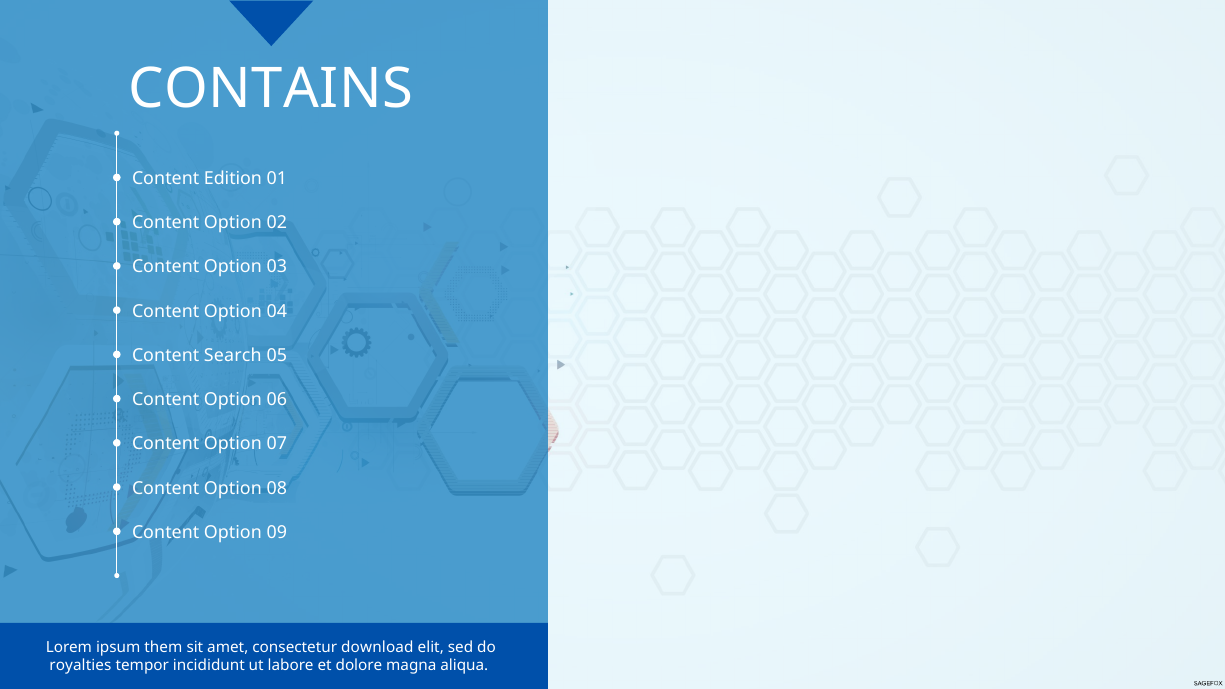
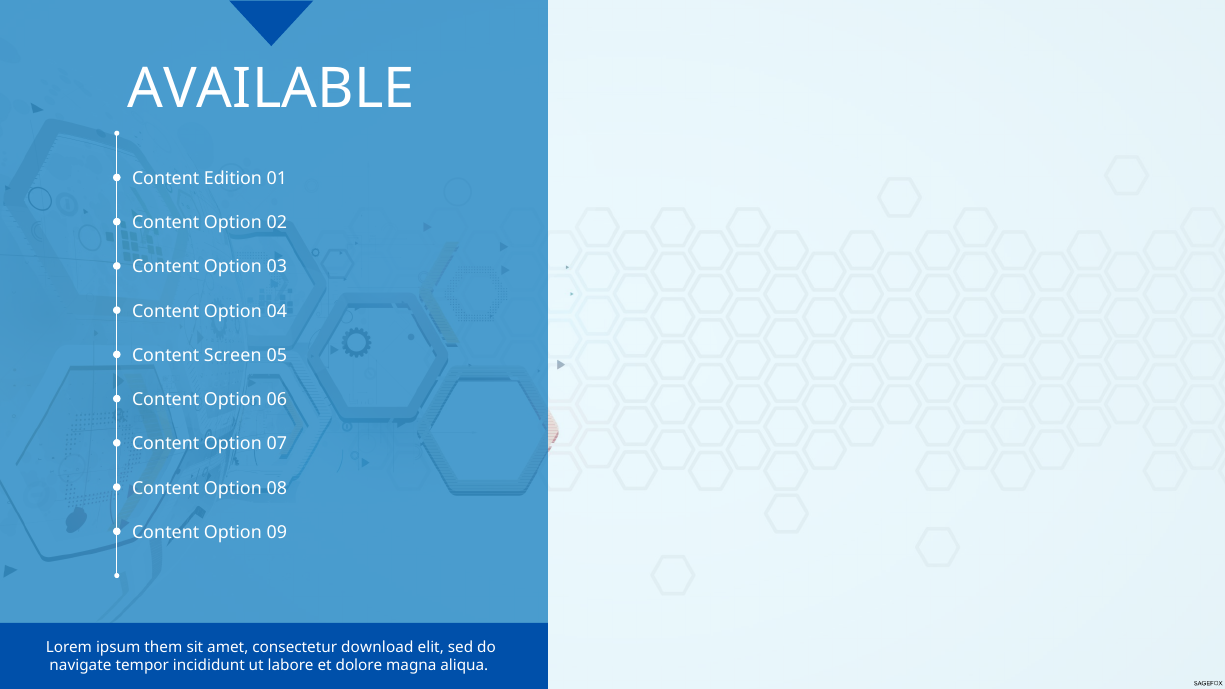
CONTAINS: CONTAINS -> AVAILABLE (271, 89)
Search: Search -> Screen (233, 356)
royalties: royalties -> navigate (80, 666)
